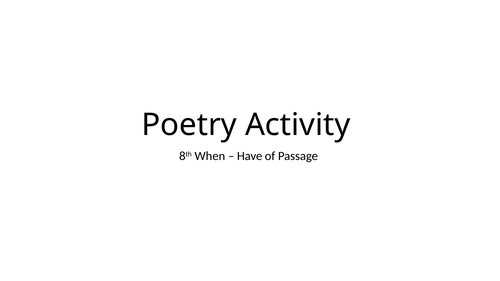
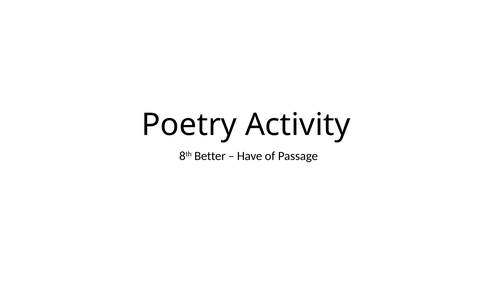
When: When -> Better (210, 156)
